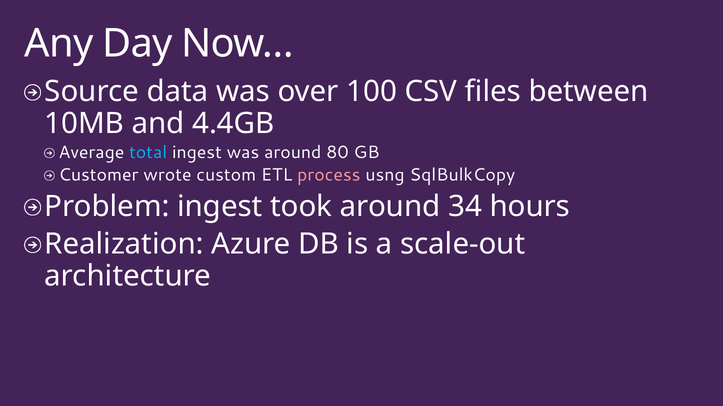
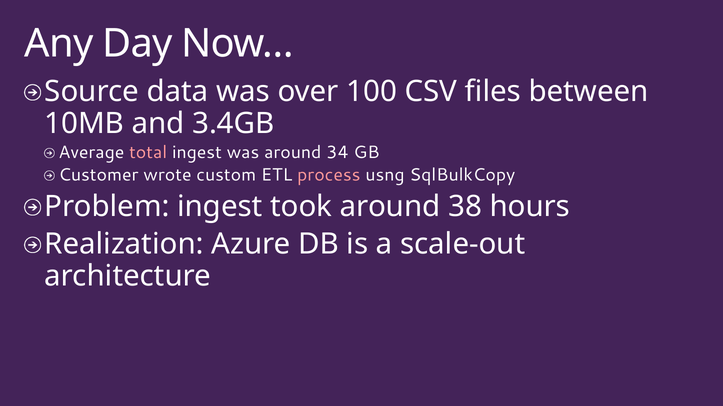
4.4GB: 4.4GB -> 3.4GB (233, 123)
total colour: light blue -> pink (148, 153)
80: 80 -> 34 (337, 153)
34: 34 -> 38 (465, 207)
